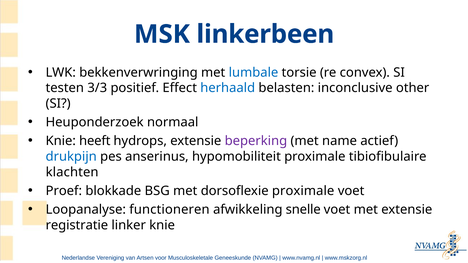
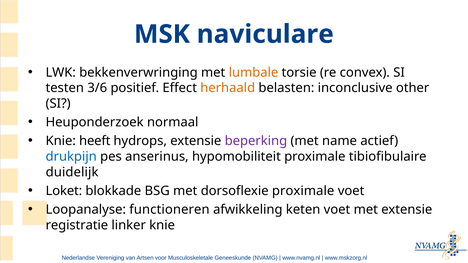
linkerbeen: linkerbeen -> naviculare (265, 34)
lumbale colour: blue -> orange (253, 72)
3/3: 3/3 -> 3/6 (97, 88)
herhaald colour: blue -> orange (228, 88)
klachten: klachten -> duidelijk (72, 172)
Proef: Proef -> Loket (64, 191)
snelle: snelle -> keten (303, 210)
